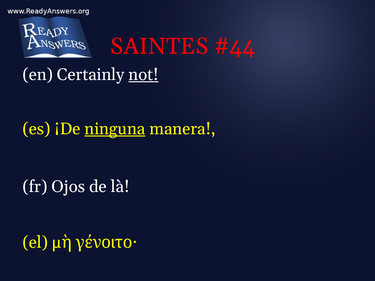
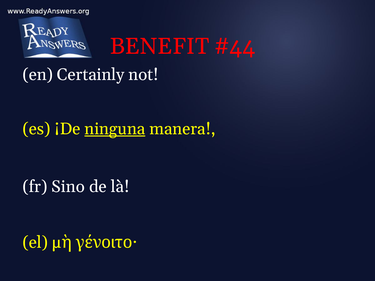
SAINTES: SAINTES -> BENEFIT (160, 46)
not underline: present -> none (144, 75)
Ojos: Ojos -> Sino (68, 187)
